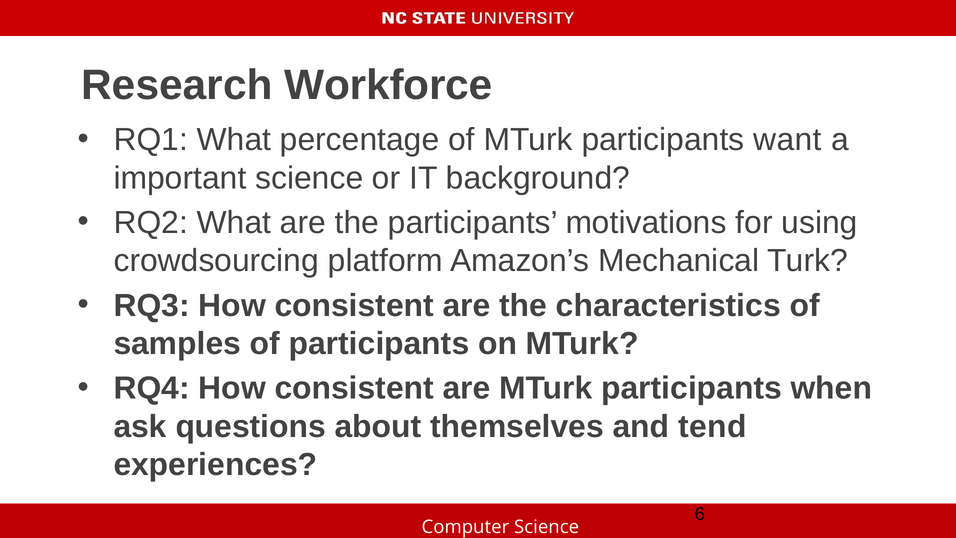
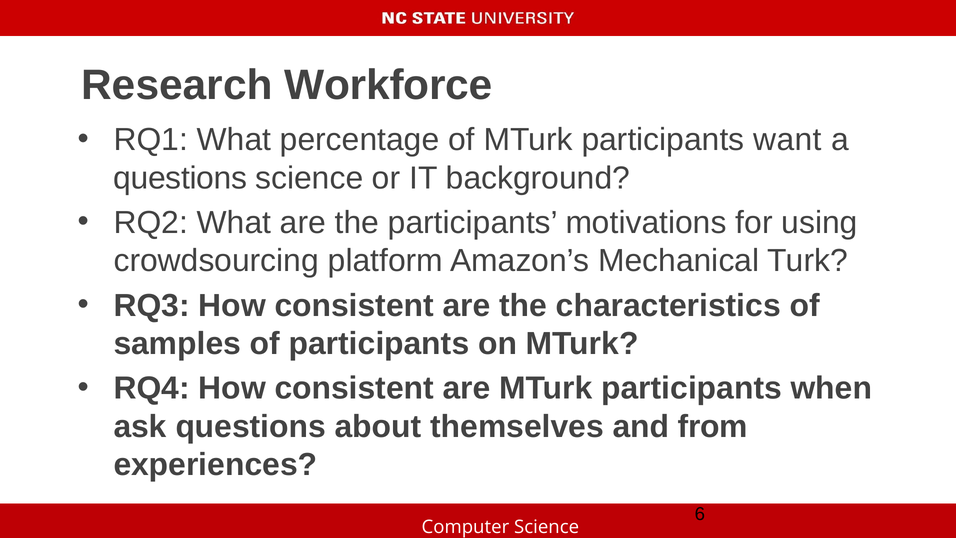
important: important -> questions (180, 178)
tend: tend -> from (713, 426)
